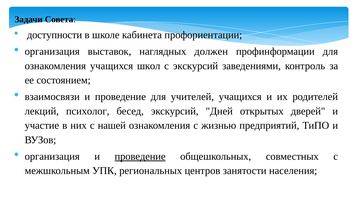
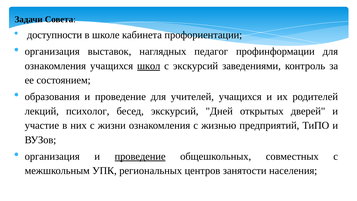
должен: должен -> педагог (211, 51)
школ underline: none -> present (149, 66)
взаимосвязи: взаимосвязи -> образования (52, 97)
нашей: нашей -> жизни (112, 125)
